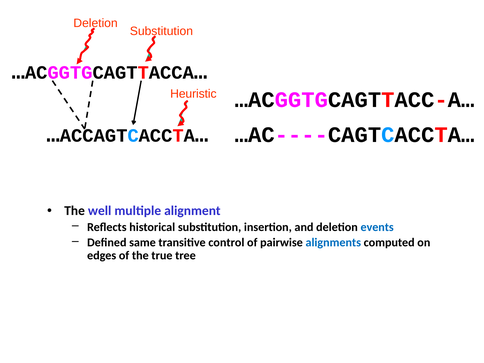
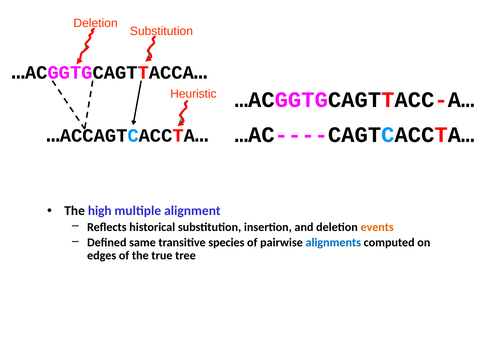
well: well -> high (100, 211)
events colour: blue -> orange (377, 227)
control: control -> species (226, 243)
